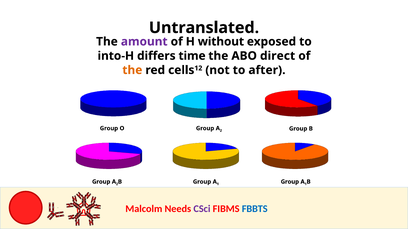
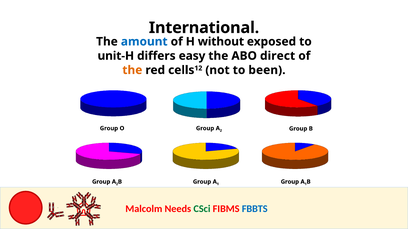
Untranslated: Untranslated -> International (204, 28)
amount colour: purple -> blue (144, 42)
into-H: into-H -> unit-H (116, 56)
time: time -> easy (192, 56)
after: after -> been (267, 70)
CSci colour: purple -> green (202, 209)
